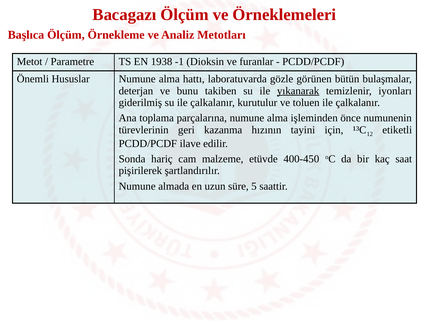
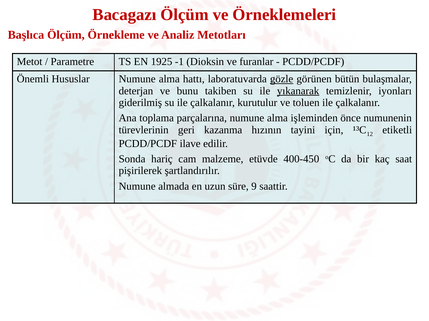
1938: 1938 -> 1925 (162, 62)
gözle underline: none -> present (282, 79)
5: 5 -> 9 (254, 187)
